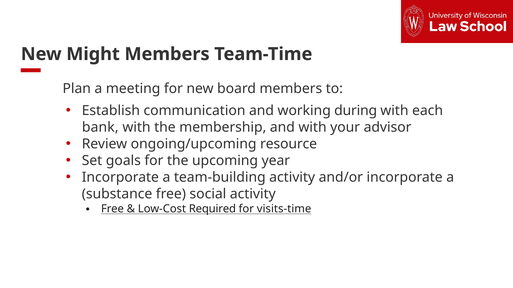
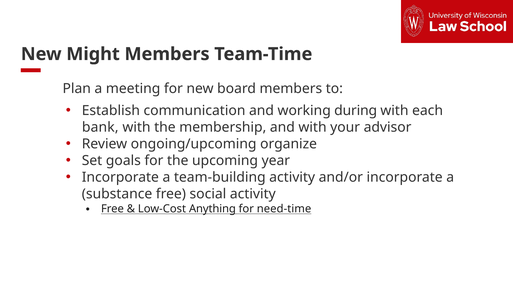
resource: resource -> organize (289, 144)
Required: Required -> Anything (212, 209)
visits-time: visits-time -> need-time (284, 209)
